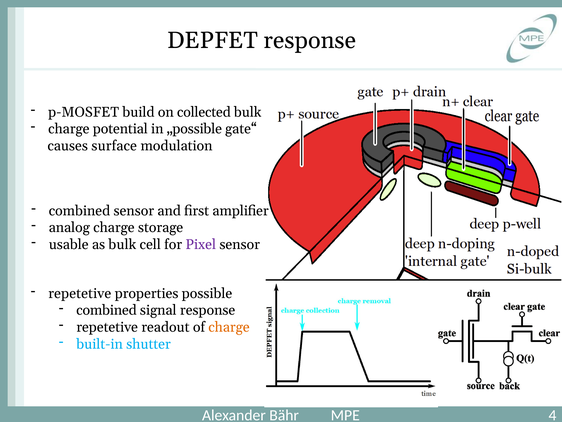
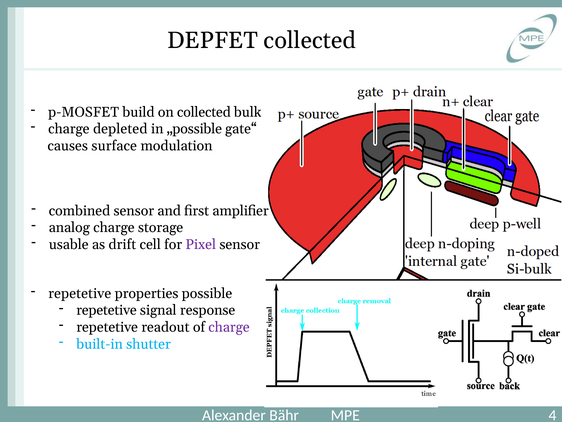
DEPFET response: response -> collected (310, 40)
potential: potential -> depleted (120, 129)
as bulk: bulk -> drift (122, 244)
combined: combined -> repetetive (107, 310)
charge colour: orange -> purple (229, 327)
